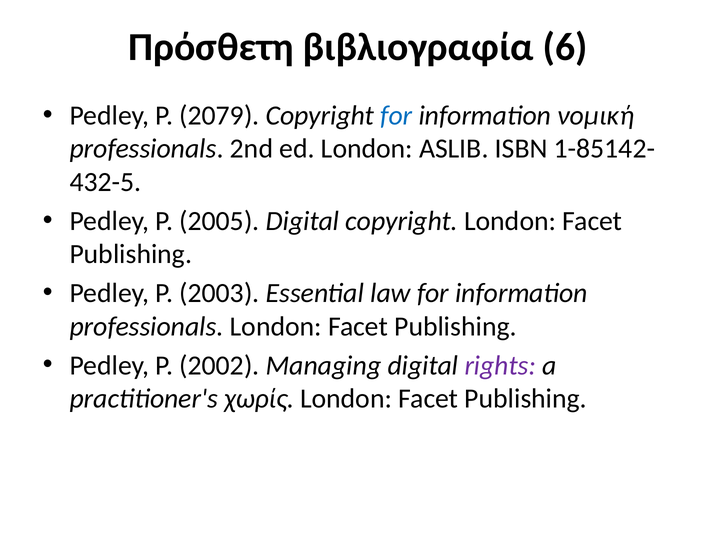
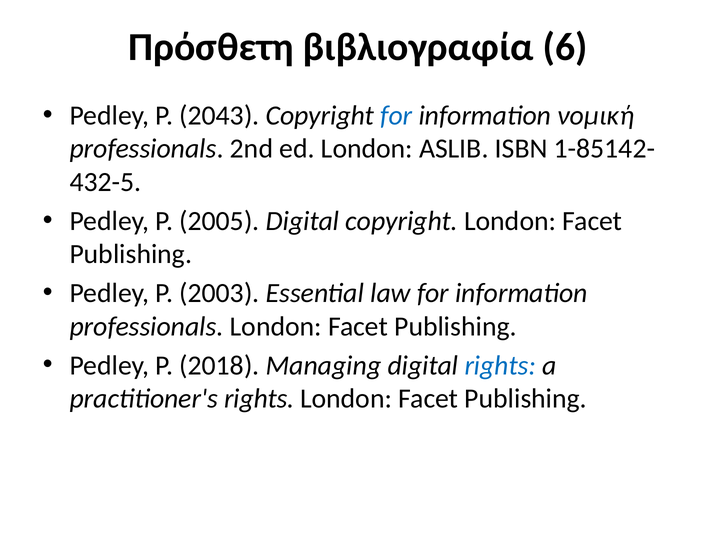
2079: 2079 -> 2043 (219, 116)
2002: 2002 -> 2018 (219, 366)
rights colour: purple -> blue (500, 366)
practitioner's χωρίς: χωρίς -> rights (259, 399)
